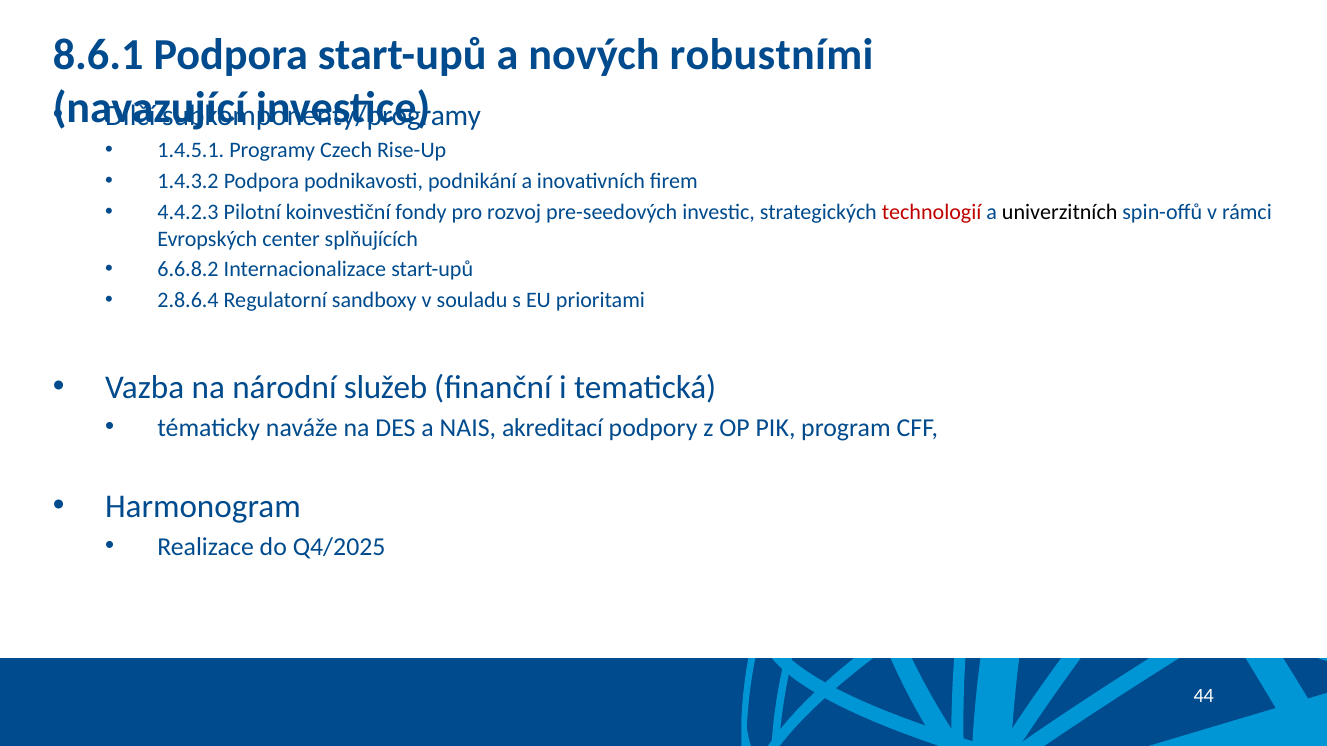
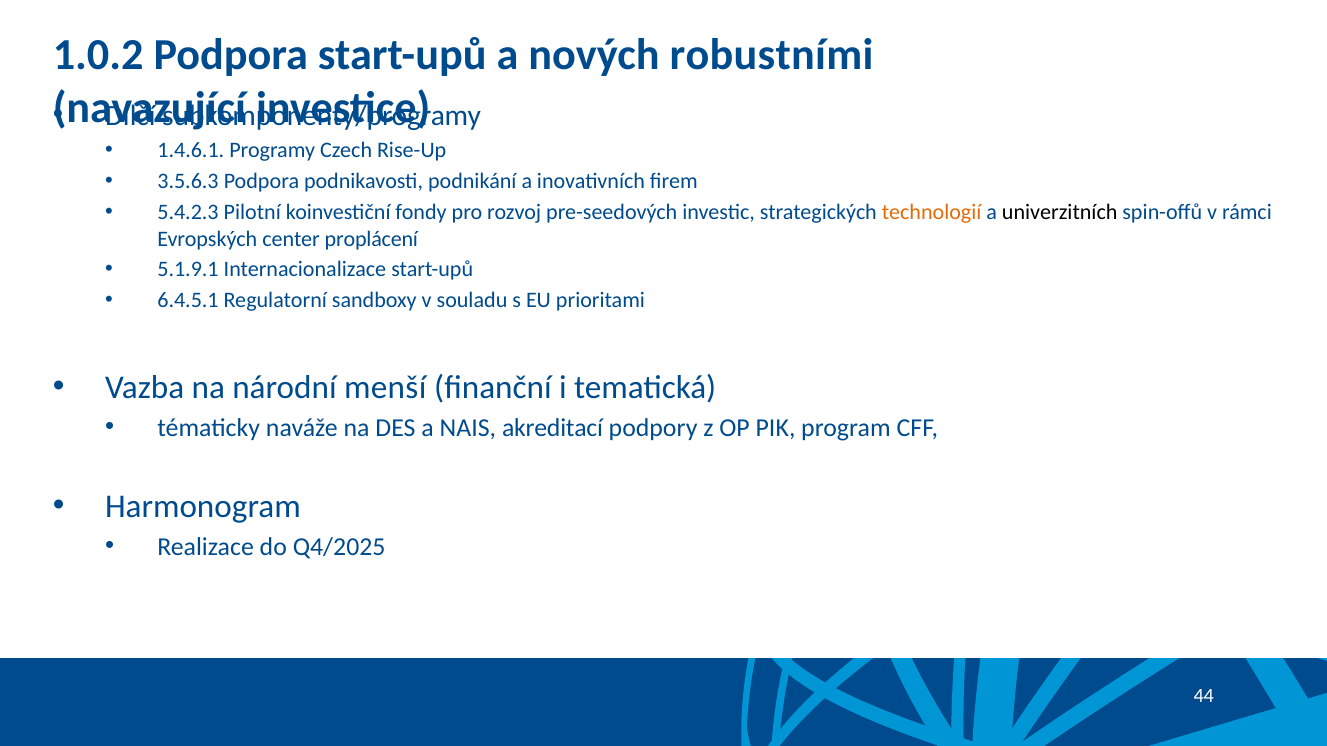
8.6.1: 8.6.1 -> 1.0.2 (98, 55)
1.4.5.1: 1.4.5.1 -> 1.4.6.1 (191, 150)
1.4.3.2: 1.4.3.2 -> 3.5.6.3 (188, 181)
4.4.2.3: 4.4.2.3 -> 5.4.2.3 (188, 212)
technologií colour: red -> orange (932, 212)
splňujících: splňujících -> proplácení (371, 239)
6.6.8.2: 6.6.8.2 -> 5.1.9.1 (188, 270)
2.8.6.4: 2.8.6.4 -> 6.4.5.1 (188, 301)
služeb: služeb -> menší (385, 388)
